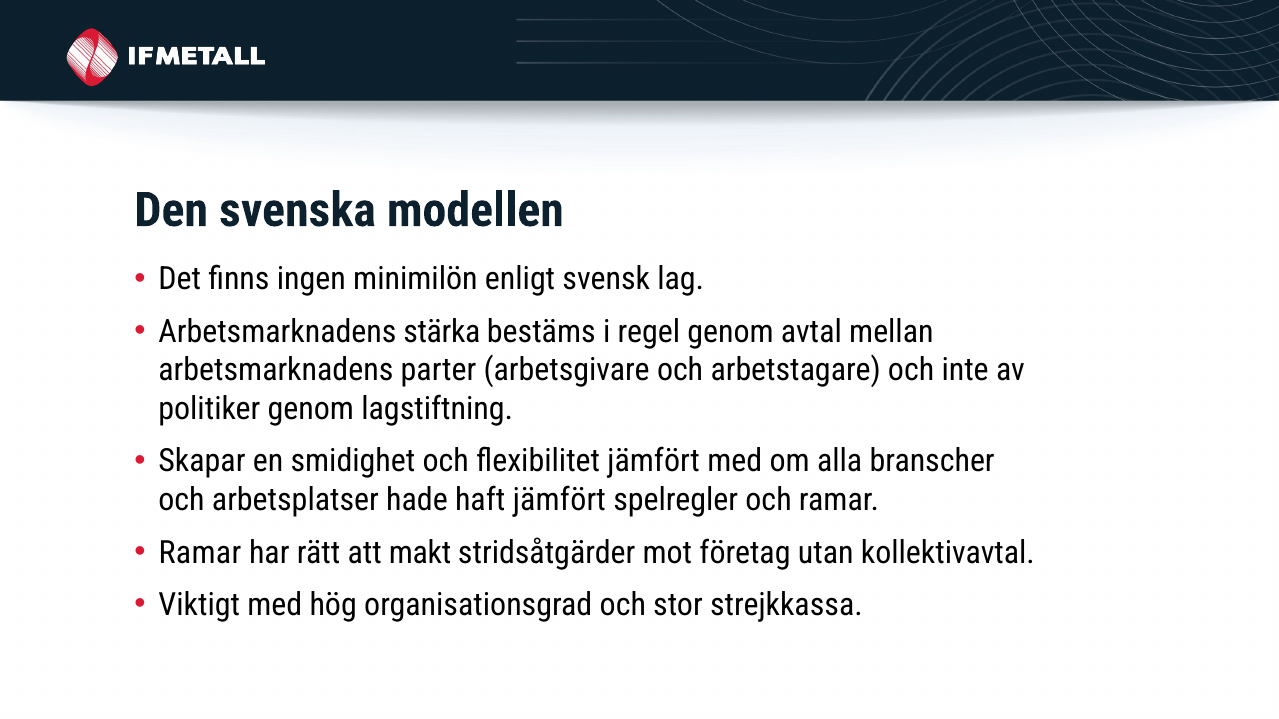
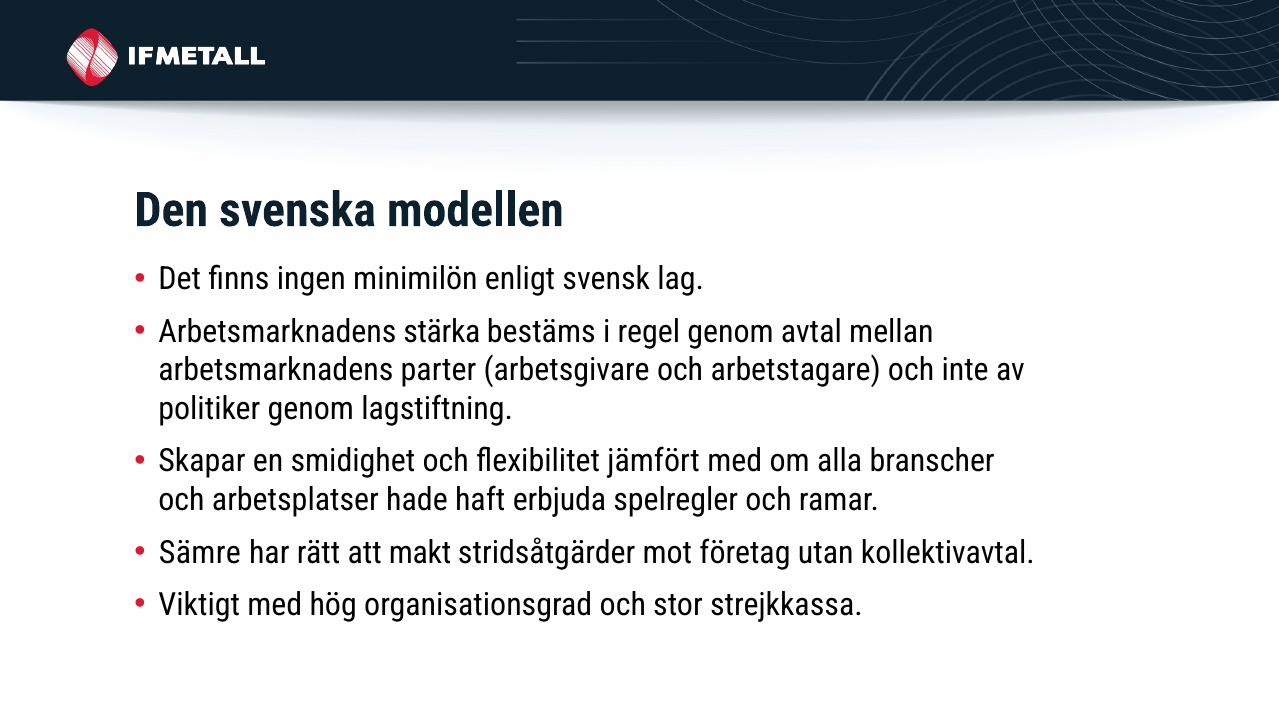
haft jämfört: jämfört -> erbjuda (560, 500)
Ramar: Ramar -> Sämre (200, 553)
